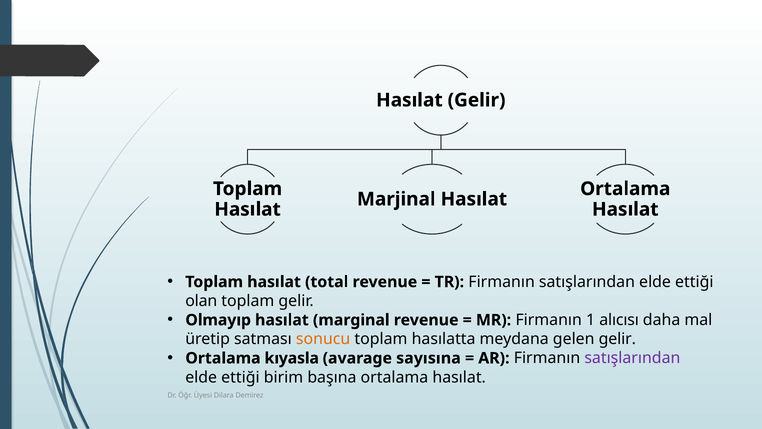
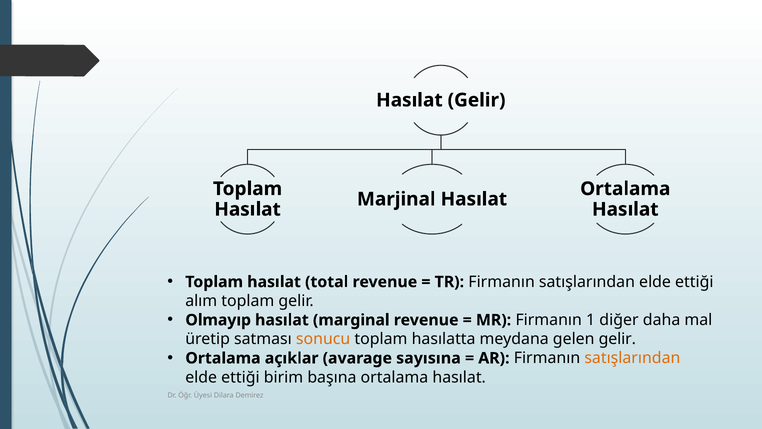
olan: olan -> alım (201, 301)
alıcısı: alıcısı -> diğer (619, 320)
kıyasla: kıyasla -> açıklar (292, 358)
satışlarından colour: purple -> orange (632, 358)
